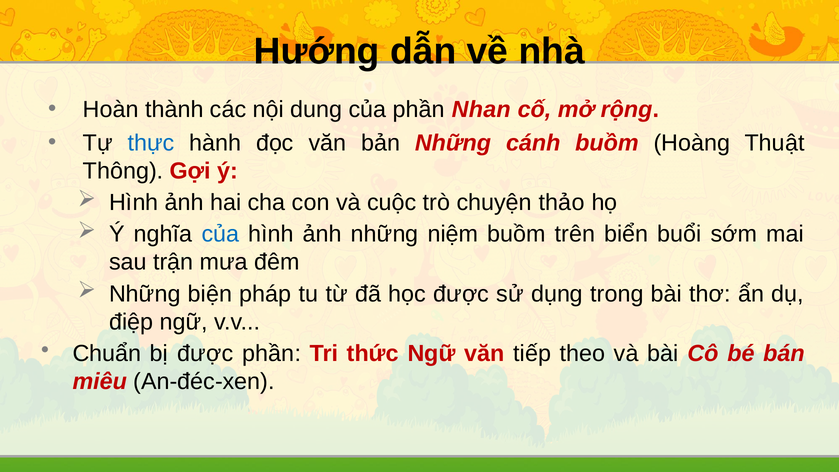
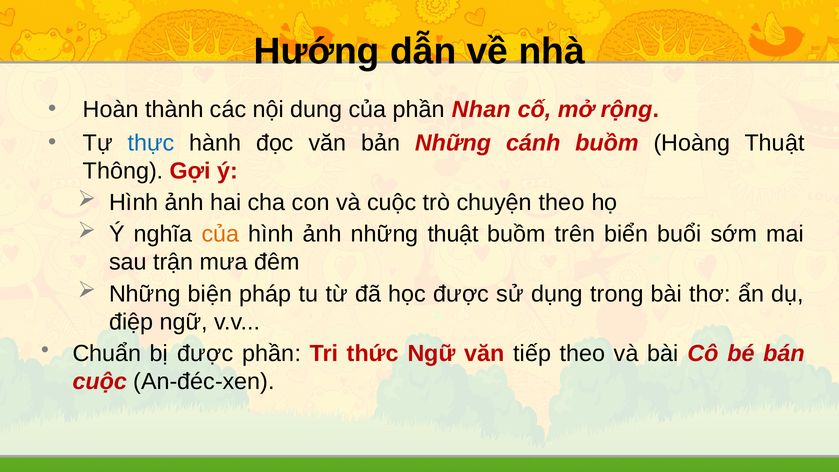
chuyện thảo: thảo -> theo (562, 203)
của colour: blue -> orange (220, 234)
những niệm: niệm -> thuật (453, 234)
miêu: miêu -> cuộc (100, 382)
